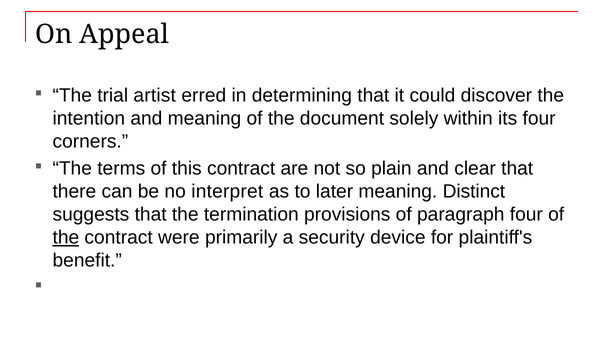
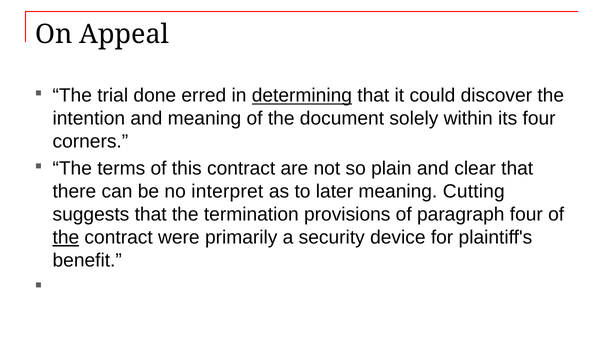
artist: artist -> done (155, 96)
determining underline: none -> present (302, 96)
Distinct: Distinct -> Cutting (474, 192)
